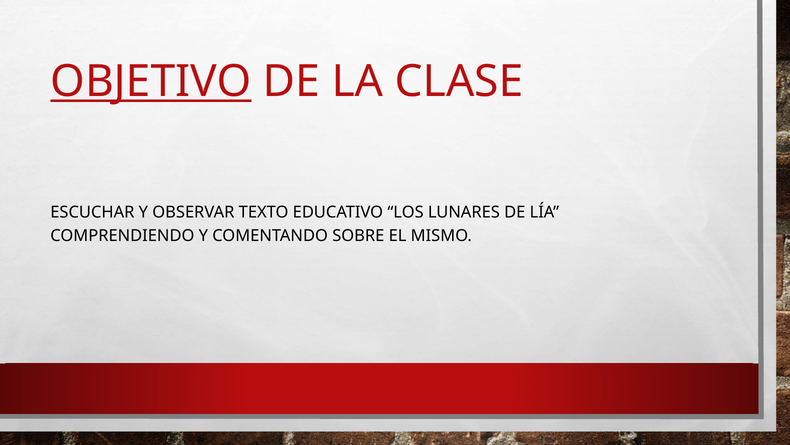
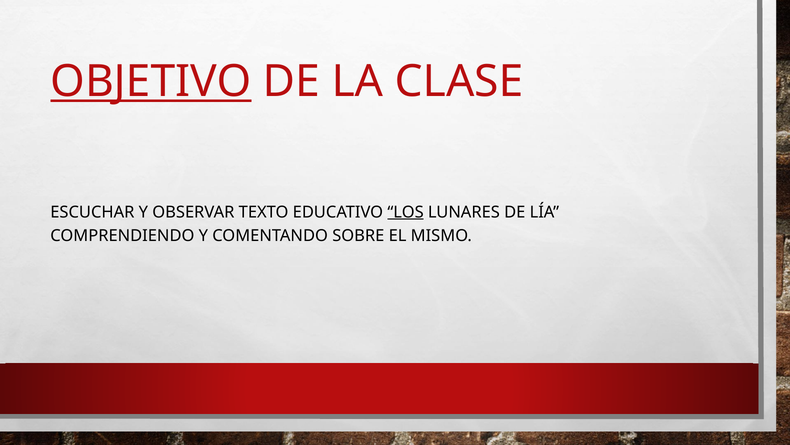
LOS underline: none -> present (406, 212)
